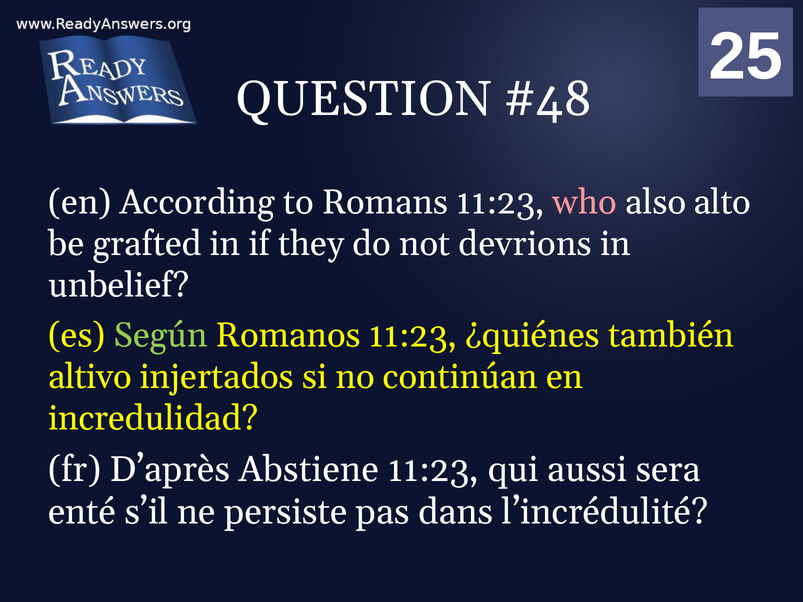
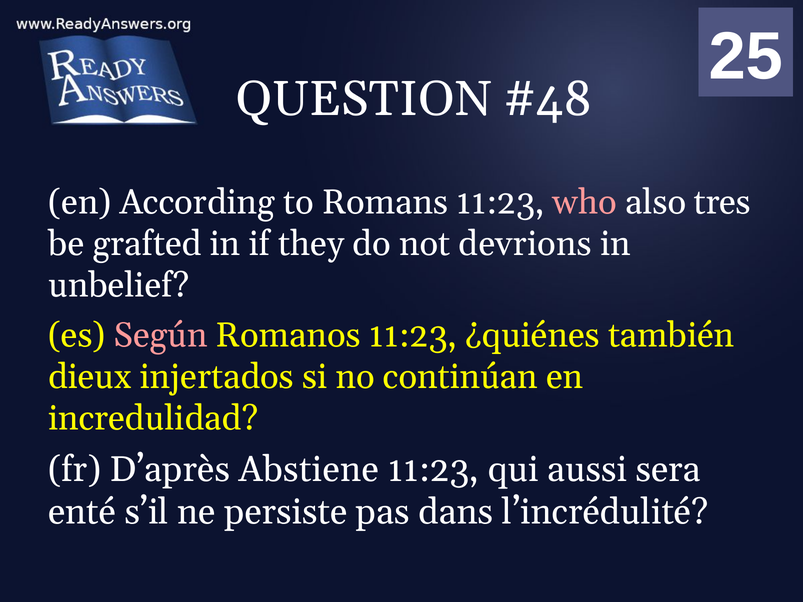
alto: alto -> tres (722, 202)
Según colour: light green -> pink (161, 336)
altivo: altivo -> dieux (90, 377)
